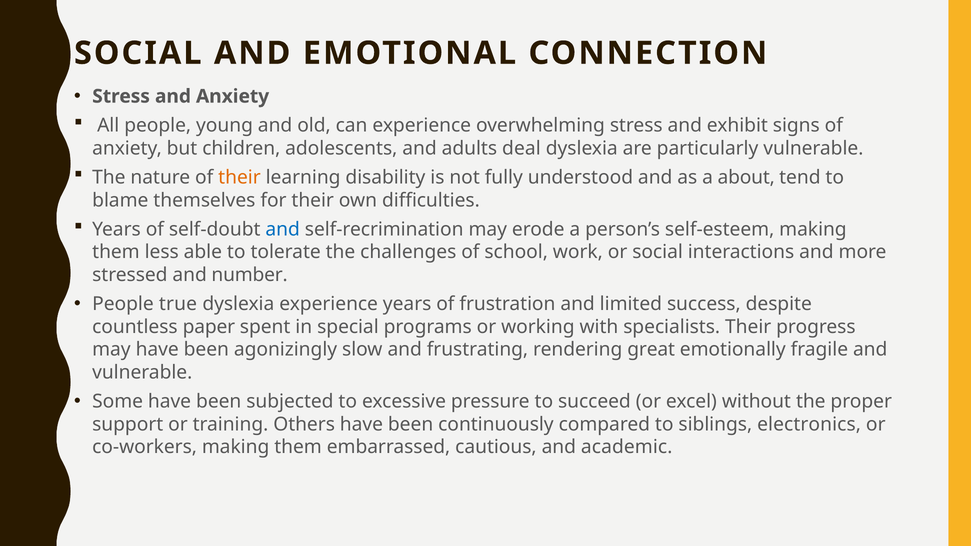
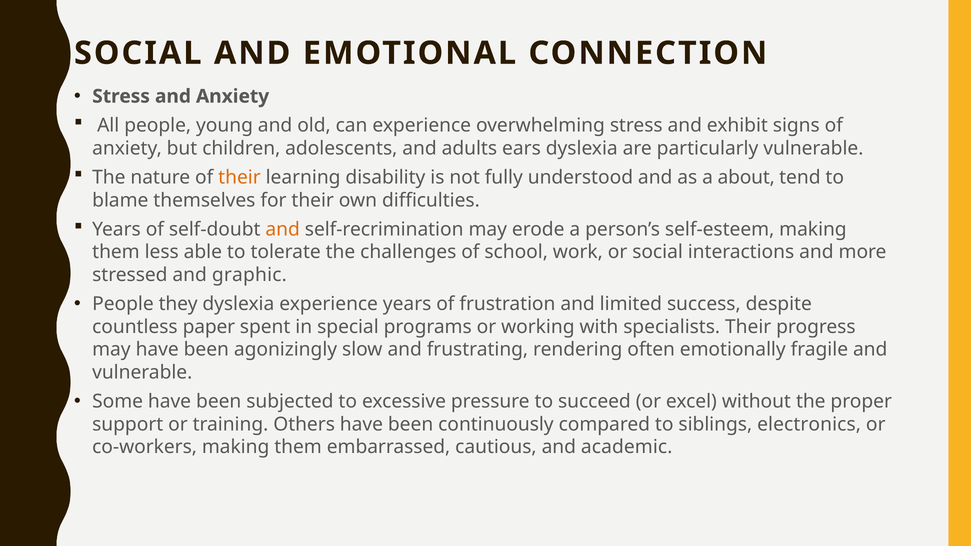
deal: deal -> ears (521, 148)
and colour: blue -> orange (283, 229)
number: number -> graphic (249, 275)
true: true -> they (178, 304)
great: great -> often (651, 350)
